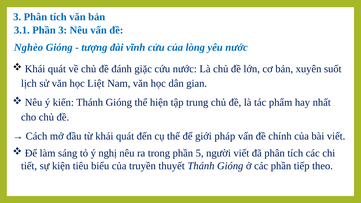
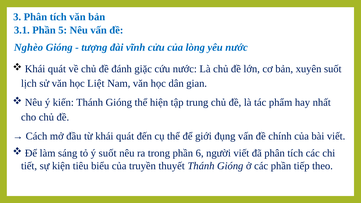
Phần 3: 3 -> 5 (63, 30)
pháp: pháp -> đụng (225, 136)
ý nghị: nghị -> suốt (108, 153)
5: 5 -> 6 (200, 153)
